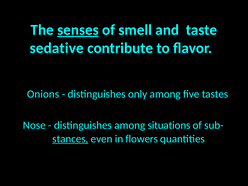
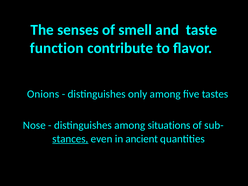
senses underline: present -> none (78, 30)
sedative: sedative -> function (57, 48)
flowers: flowers -> ancient (142, 139)
